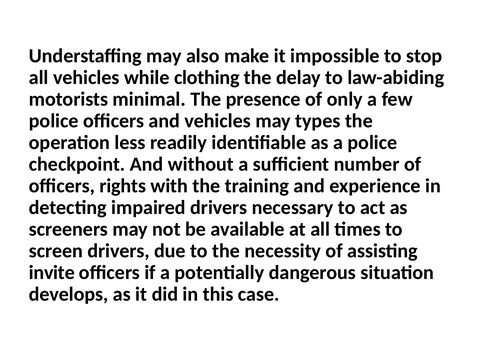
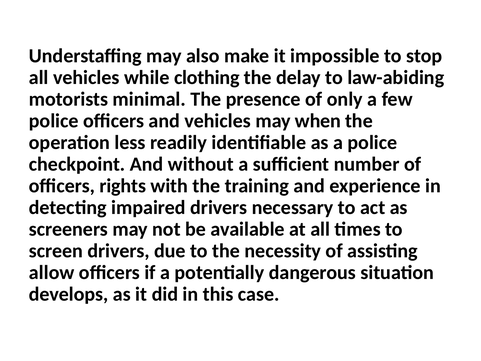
types: types -> when (318, 121)
invite: invite -> allow (52, 272)
